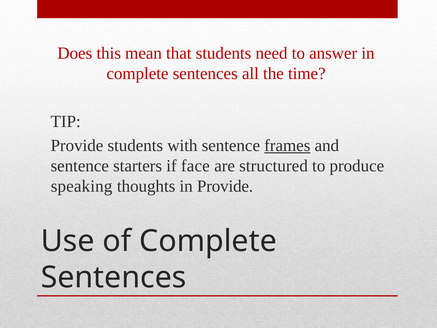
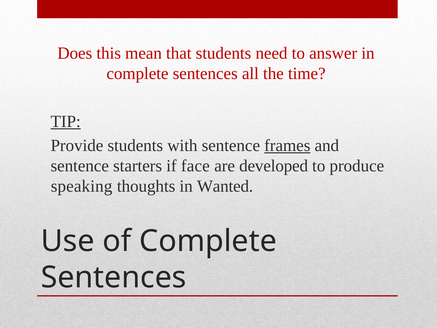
TIP underline: none -> present (66, 121)
structured: structured -> developed (274, 166)
in Provide: Provide -> Wanted (225, 186)
